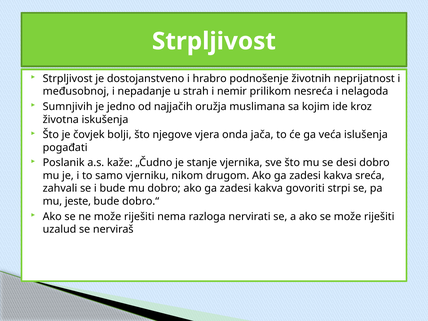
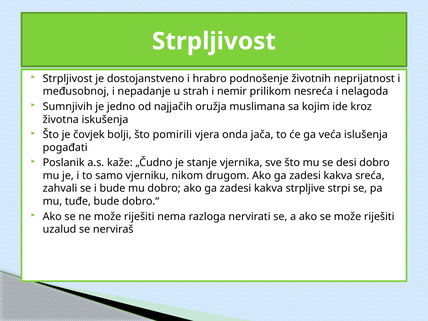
njegove: njegove -> pomirili (172, 135)
govoriti: govoriti -> strpljive (305, 188)
jeste: jeste -> tuđe (78, 201)
